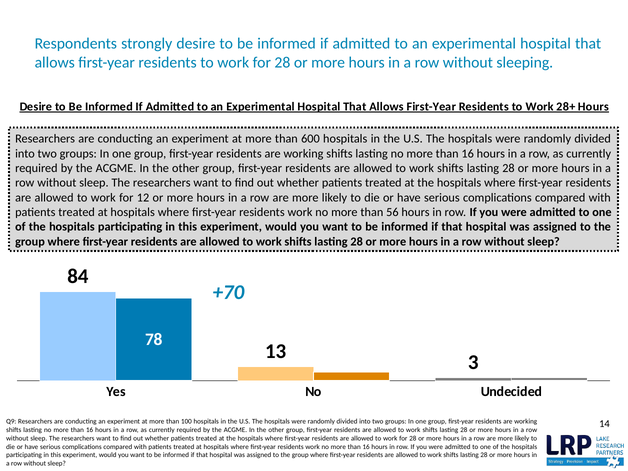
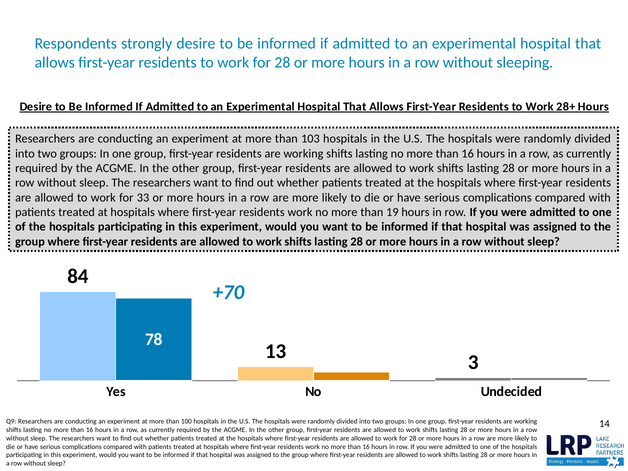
600: 600 -> 103 (310, 139)
12: 12 -> 33 (143, 198)
56: 56 -> 19 (392, 212)
